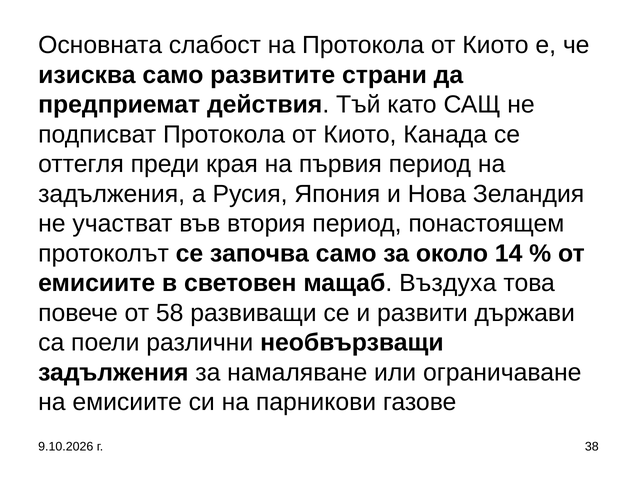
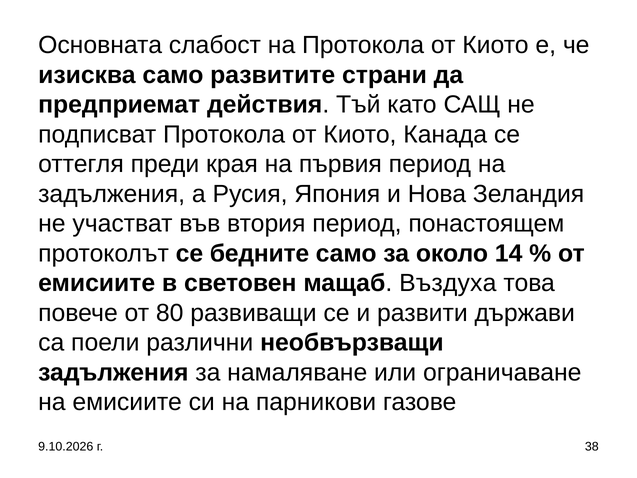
започва: започва -> бедните (259, 253)
58: 58 -> 80 (170, 313)
